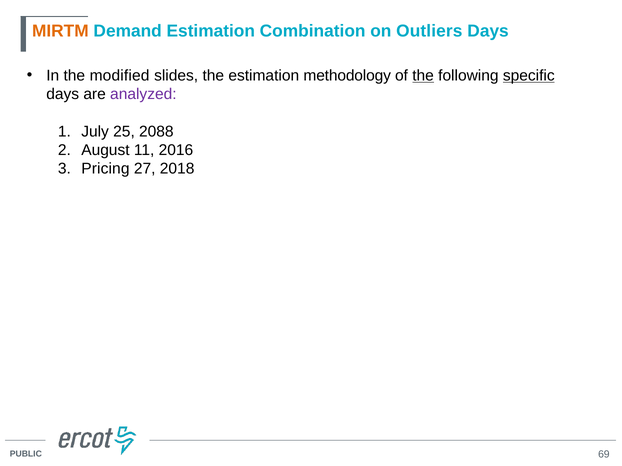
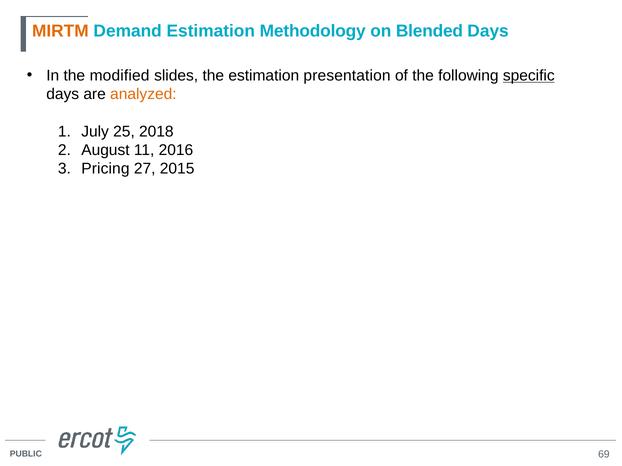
Combination: Combination -> Methodology (313, 31)
Outliers: Outliers -> Blended (429, 31)
methodology: methodology -> presentation (347, 76)
the underline: present -> none (423, 76)
analyzed colour: purple -> orange (143, 94)
2088: 2088 -> 2018 (156, 132)
2018: 2018 -> 2015 (177, 169)
